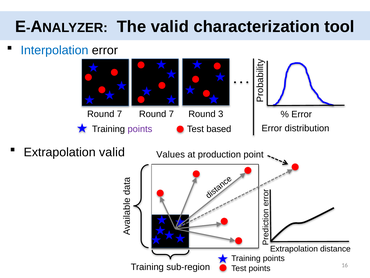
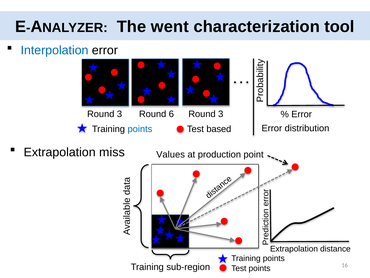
The valid: valid -> went (170, 27)
7: 7 -> 3 (119, 114)
7: 7 -> 6 (171, 114)
points colour: purple -> blue (140, 129)
Extrapolation valid: valid -> miss (112, 152)
